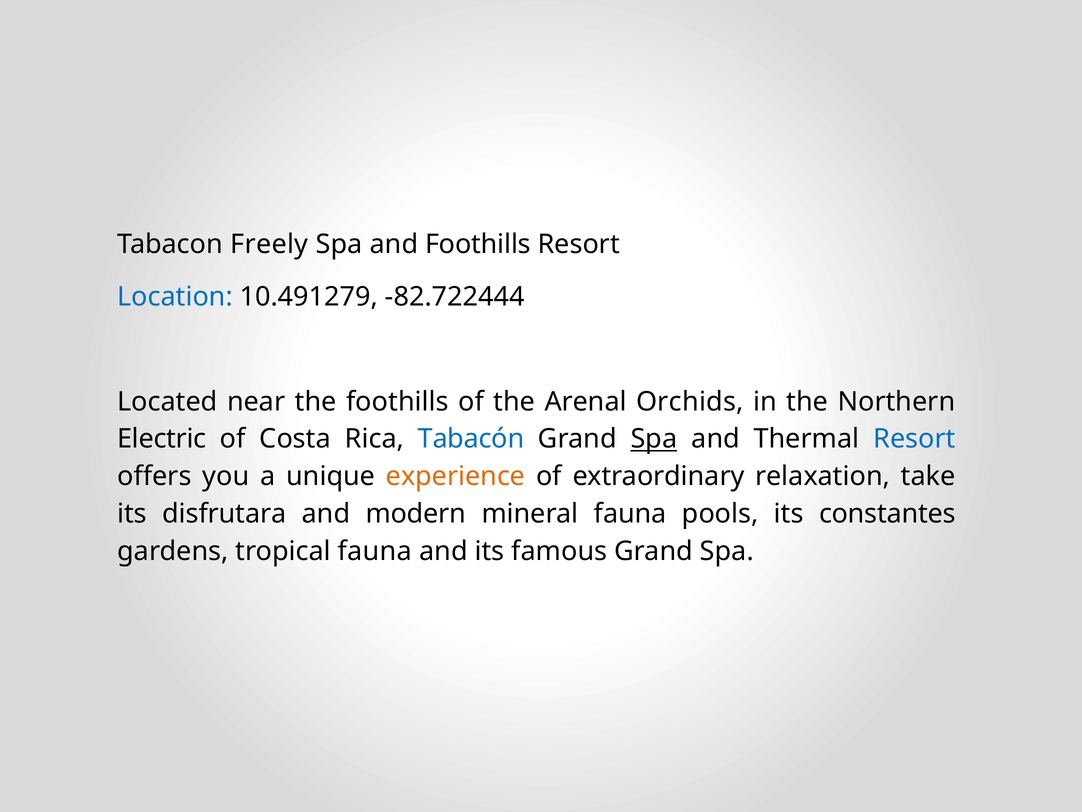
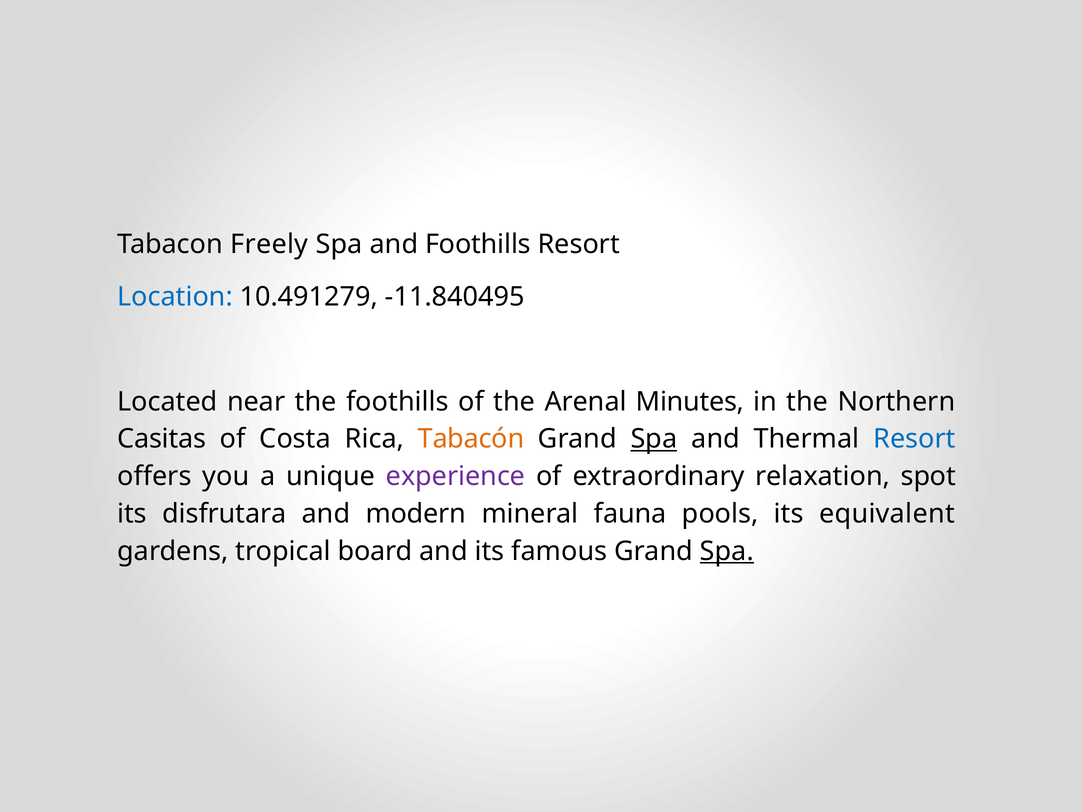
-82.722444: -82.722444 -> -11.840495 (455, 297)
Orchids: Orchids -> Minutes (690, 401)
Electric: Electric -> Casitas (162, 439)
Tabacón colour: blue -> orange (471, 439)
experience colour: orange -> purple (456, 476)
take: take -> spot (928, 476)
constantes: constantes -> equivalent (887, 513)
tropical fauna: fauna -> board (375, 551)
Spa underline: none -> present (727, 551)
